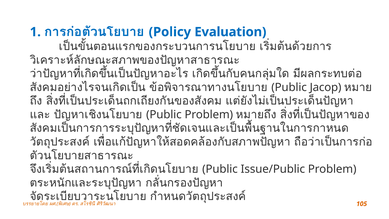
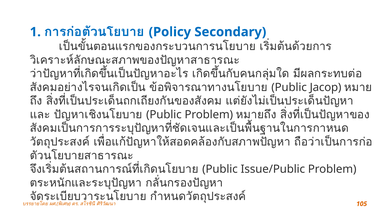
Evaluation: Evaluation -> Secondary (230, 32)
